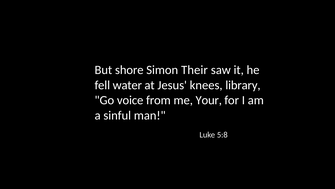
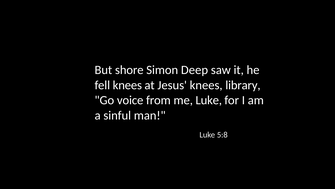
Their: Their -> Deep (195, 70)
fell water: water -> knees (127, 85)
me Your: Your -> Luke (209, 100)
